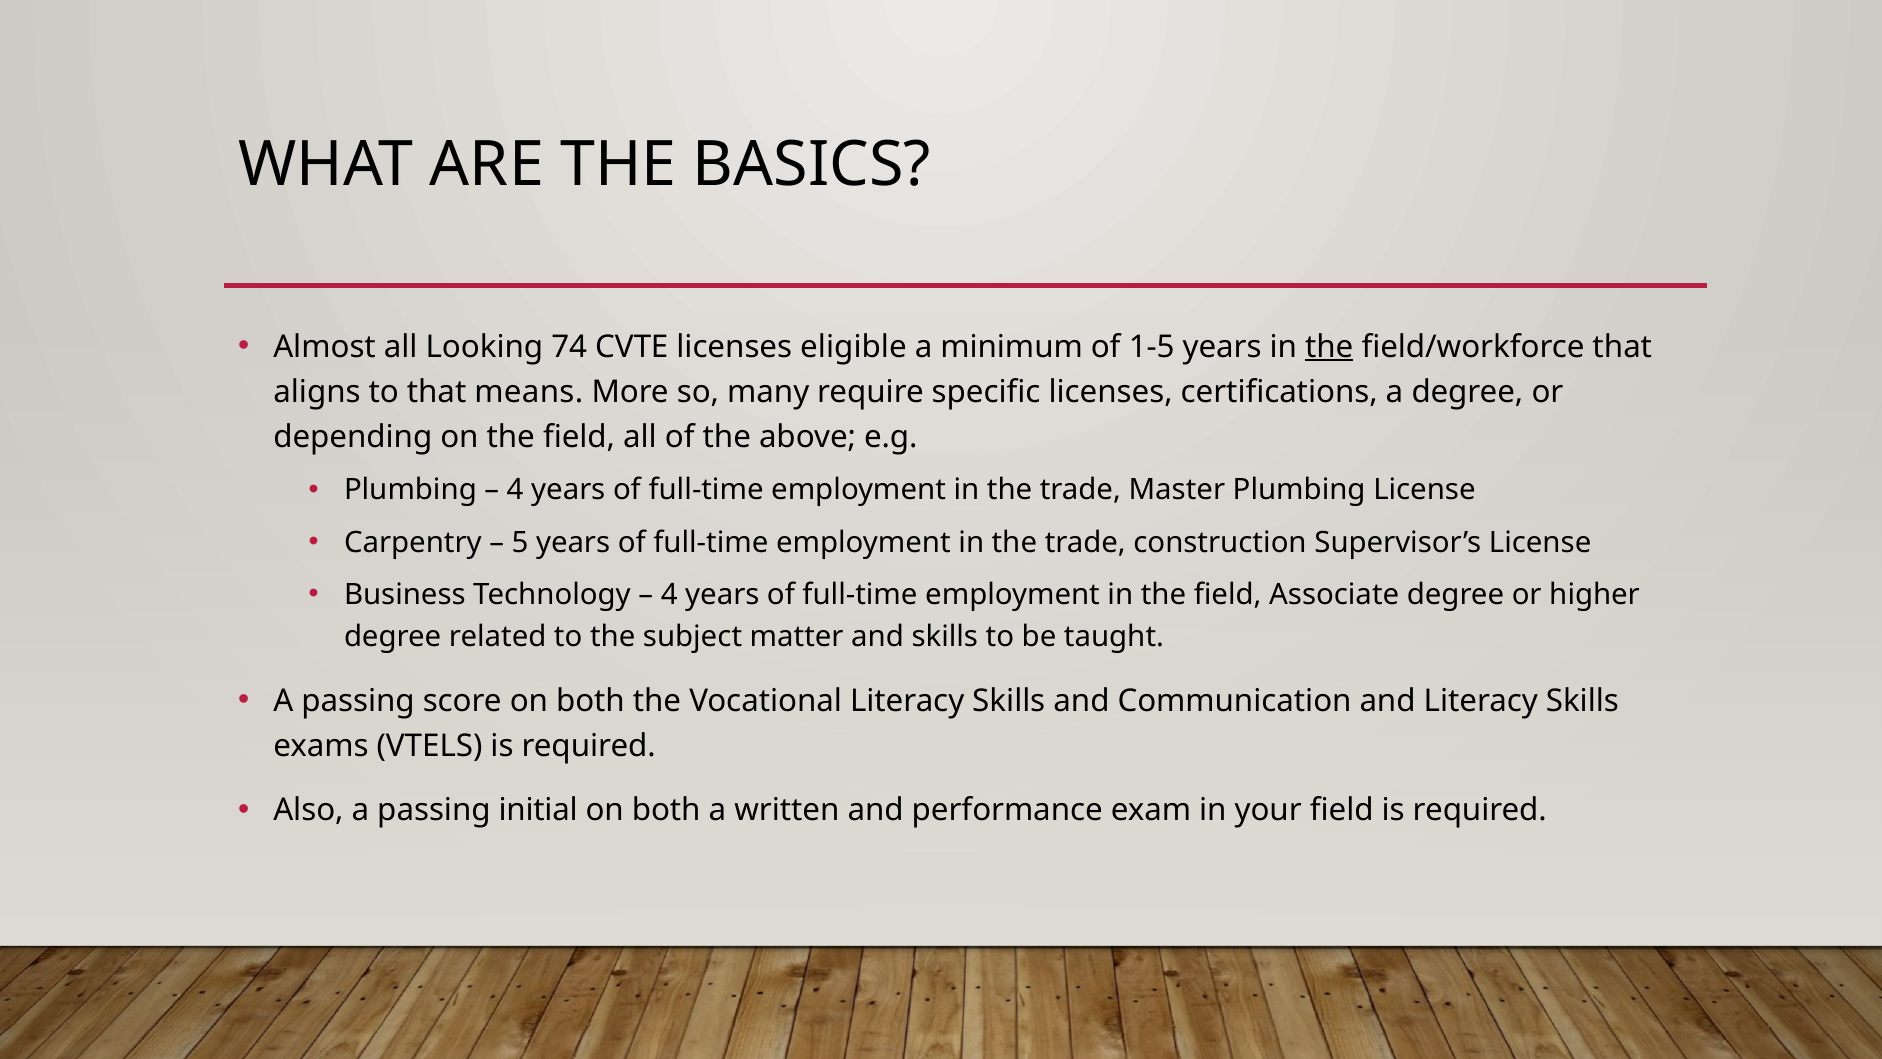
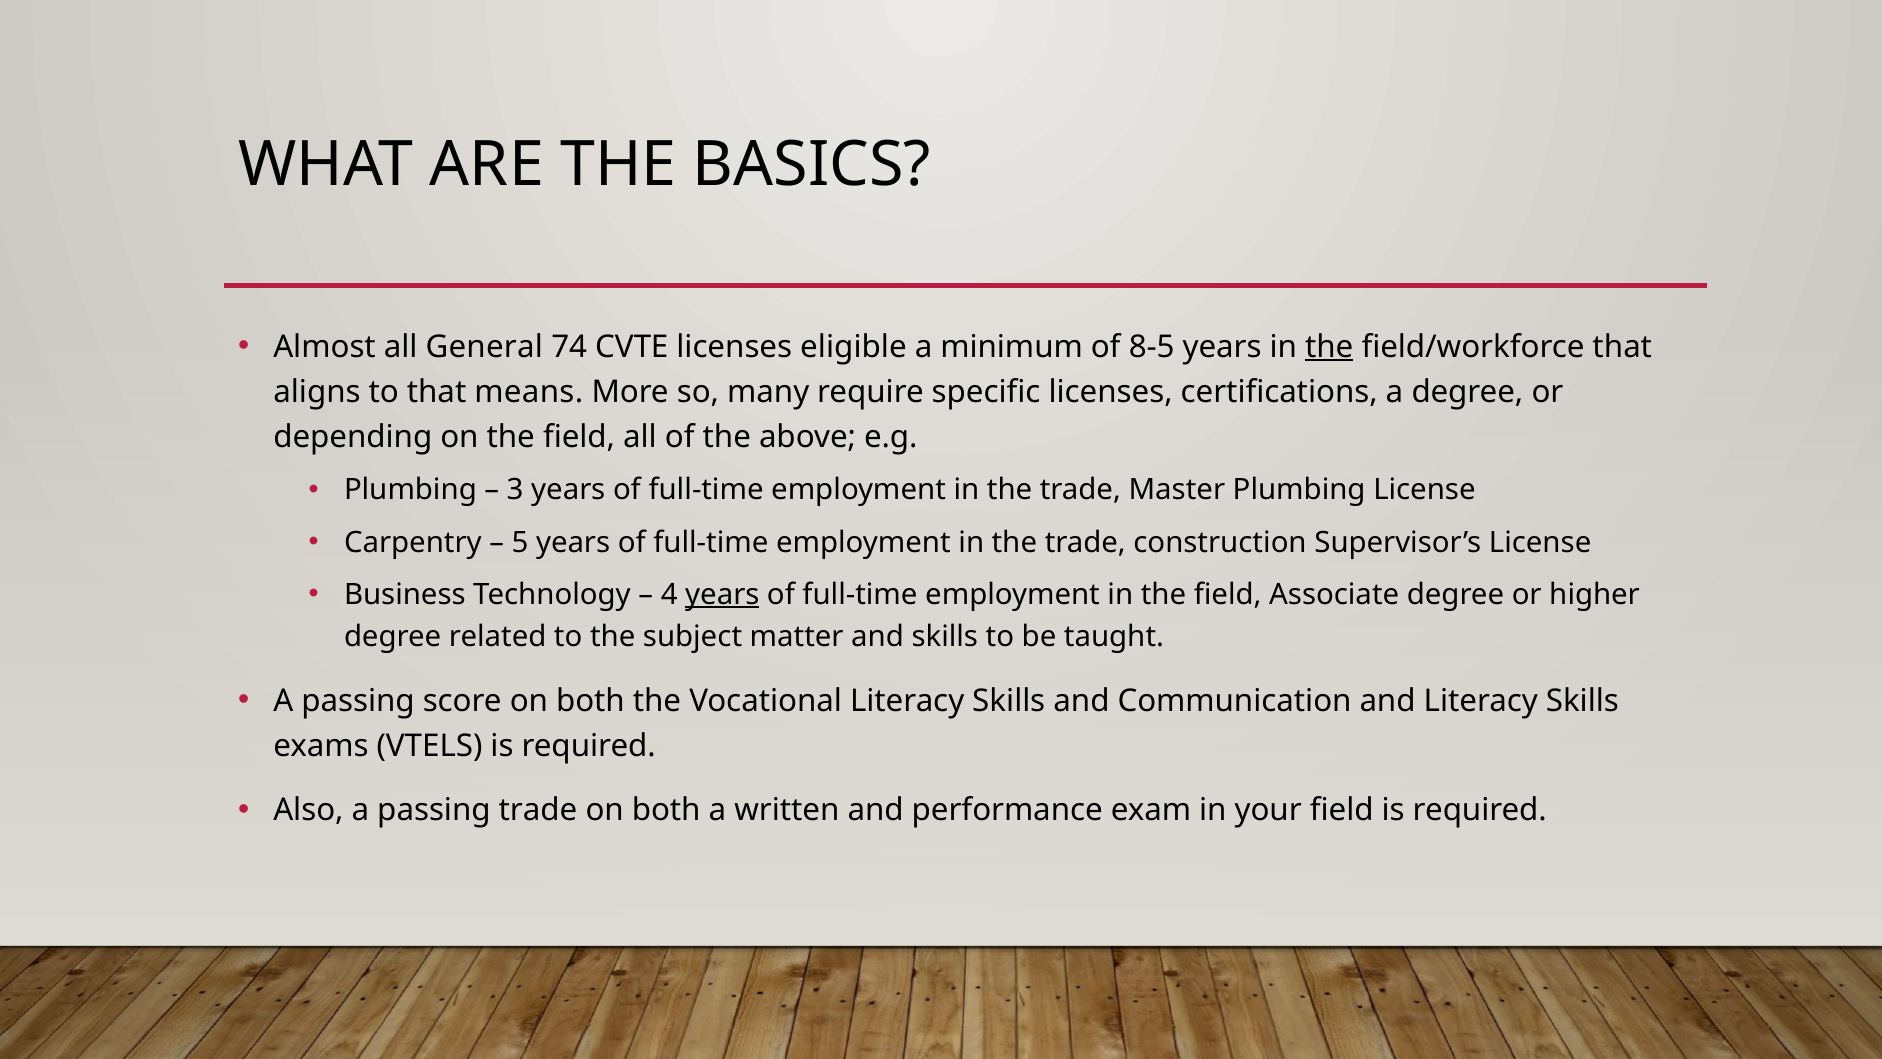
Looking: Looking -> General (484, 347)
1-5: 1-5 -> 8-5 (1152, 347)
4: 4 -> 3 (515, 490)
years underline: none -> present (722, 594)
passing initial: initial -> trade (538, 810)
